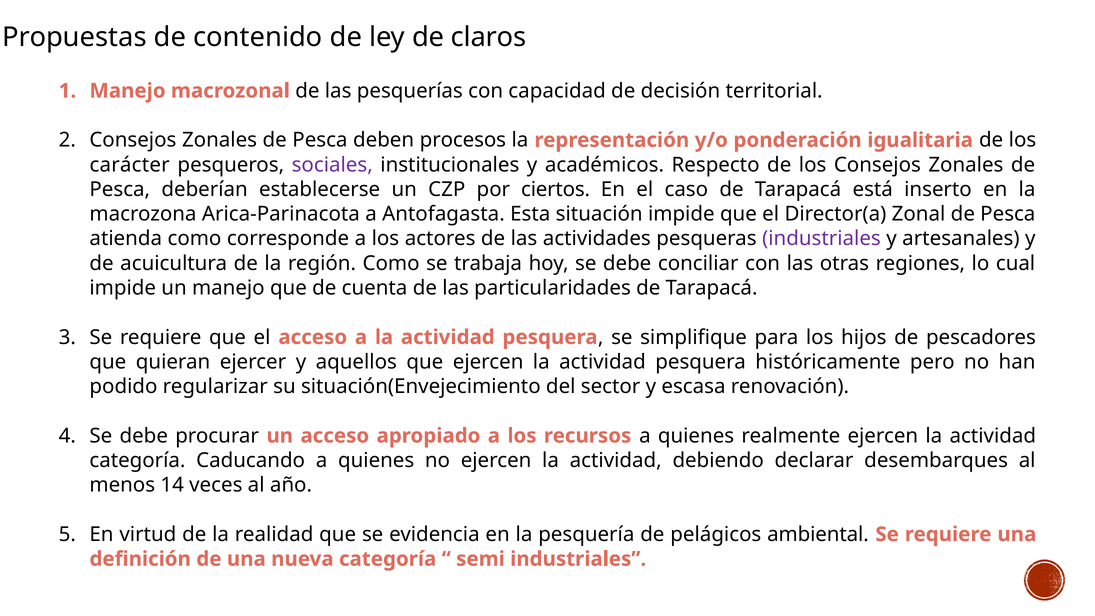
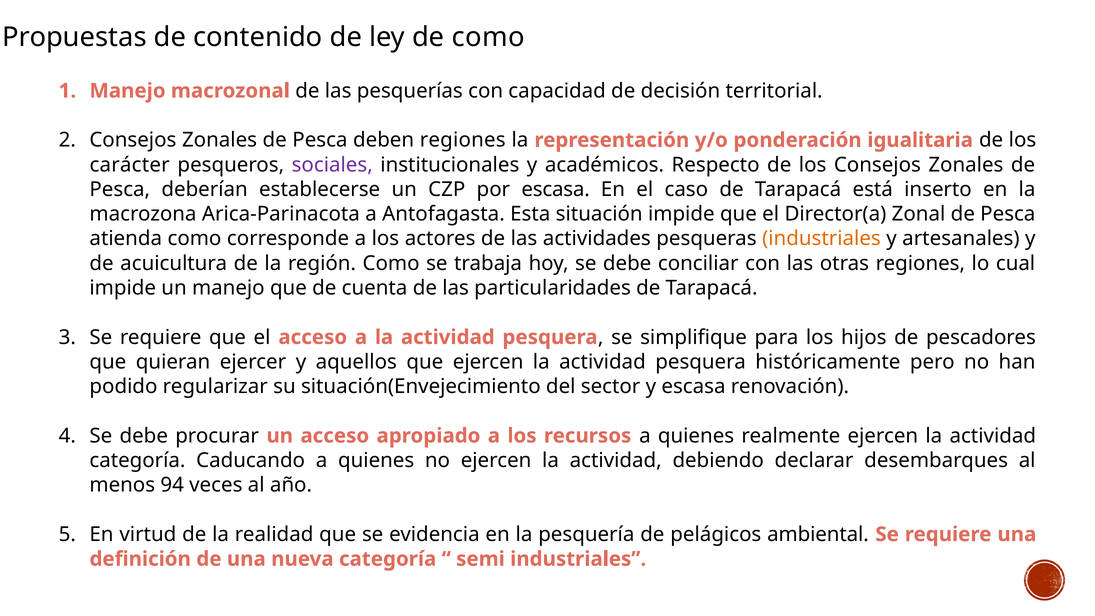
de claros: claros -> como (488, 37)
deben procesos: procesos -> regiones (463, 140)
por ciertos: ciertos -> escasa (556, 189)
industriales colour: purple -> orange (821, 239)
14: 14 -> 94 (172, 485)
